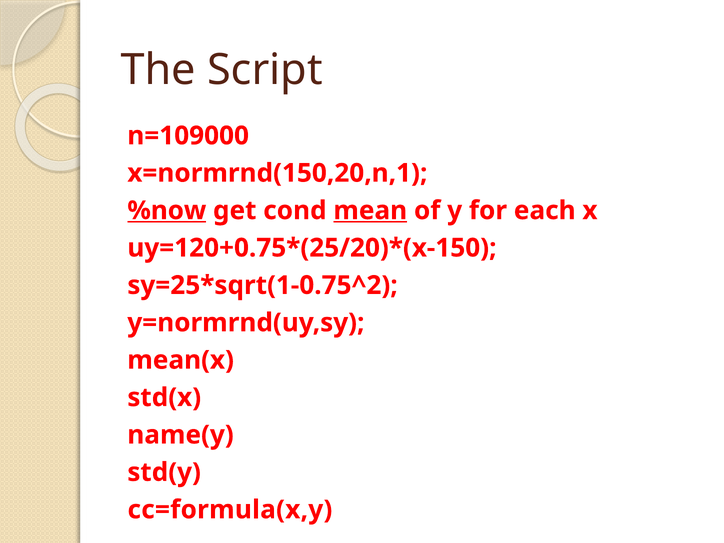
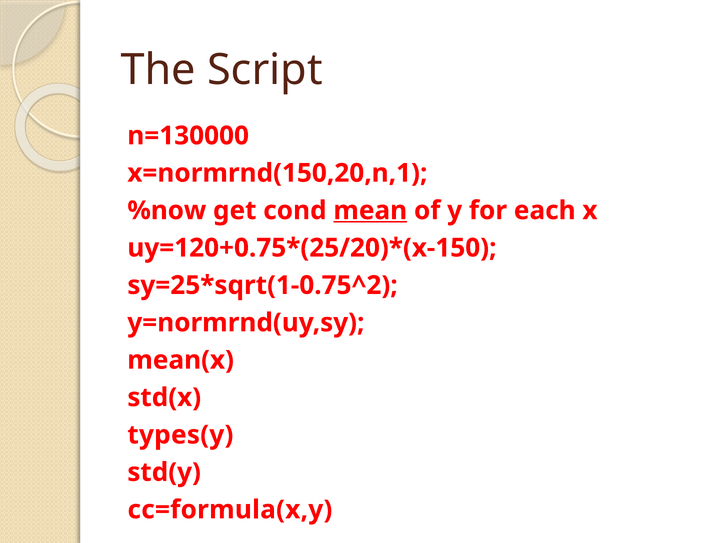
n=109000: n=109000 -> n=130000 (188, 136)
%now underline: present -> none (167, 211)
name(y: name(y -> types(y (180, 435)
